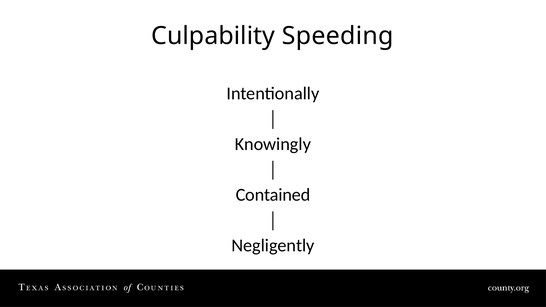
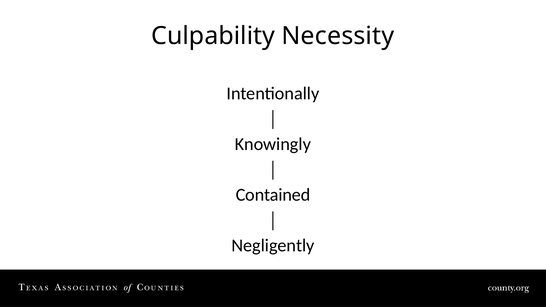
Speeding: Speeding -> Necessity (338, 36)
